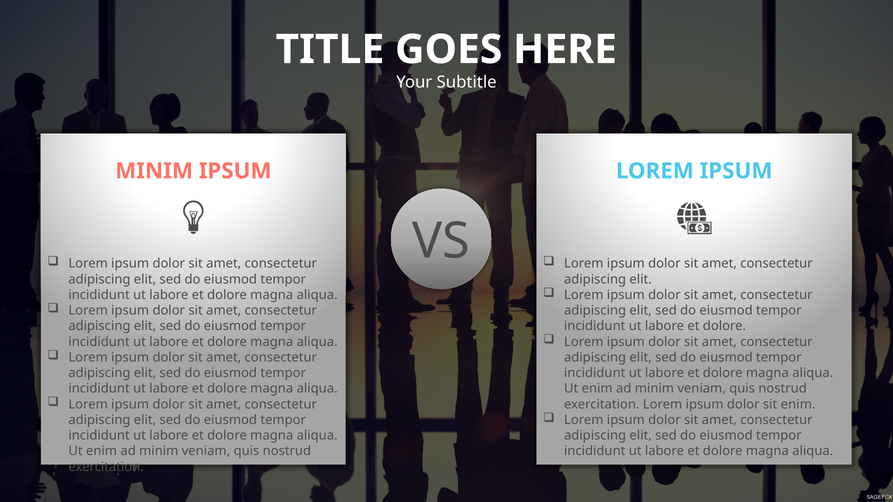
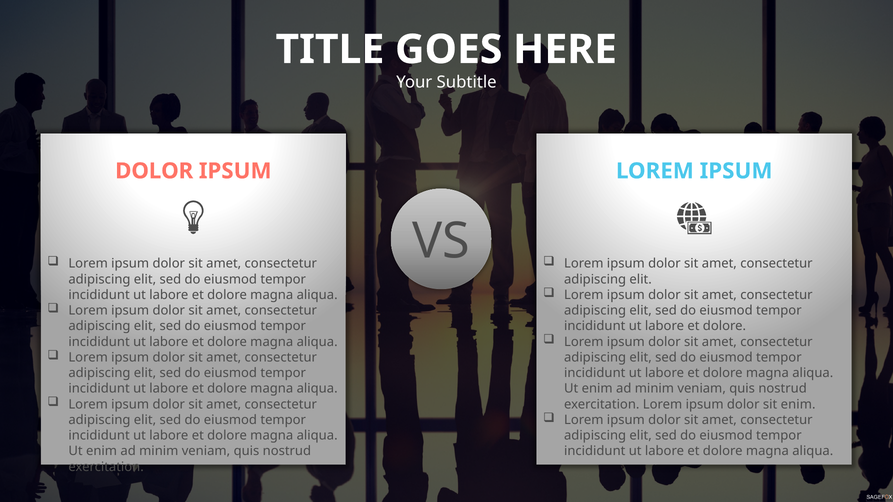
MINIM: MINIM -> DOLOR (154, 171)
